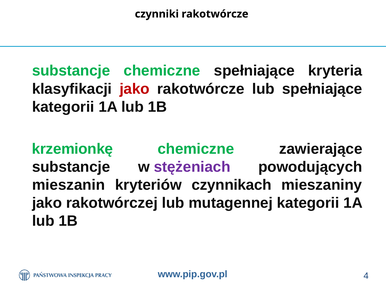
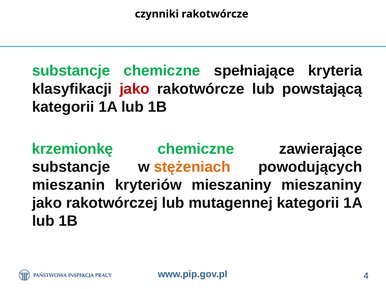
lub spełniające: spełniające -> powstającą (322, 89)
stężeniach colour: purple -> orange (192, 167)
kryteriów czynnikach: czynnikach -> mieszaniny (232, 185)
